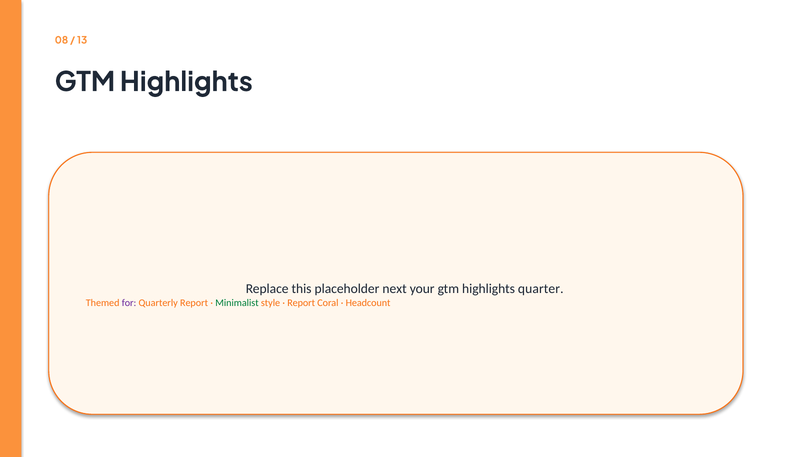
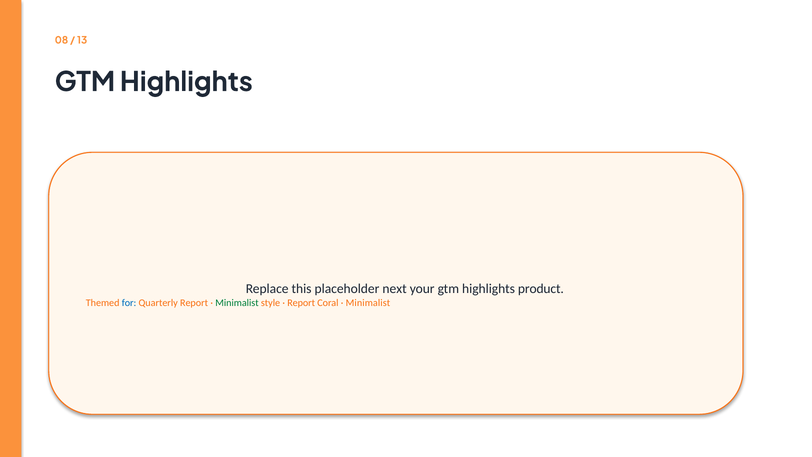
quarter: quarter -> product (541, 289)
for colour: purple -> blue (129, 303)
Headcount: Headcount -> Minimalist (368, 303)
